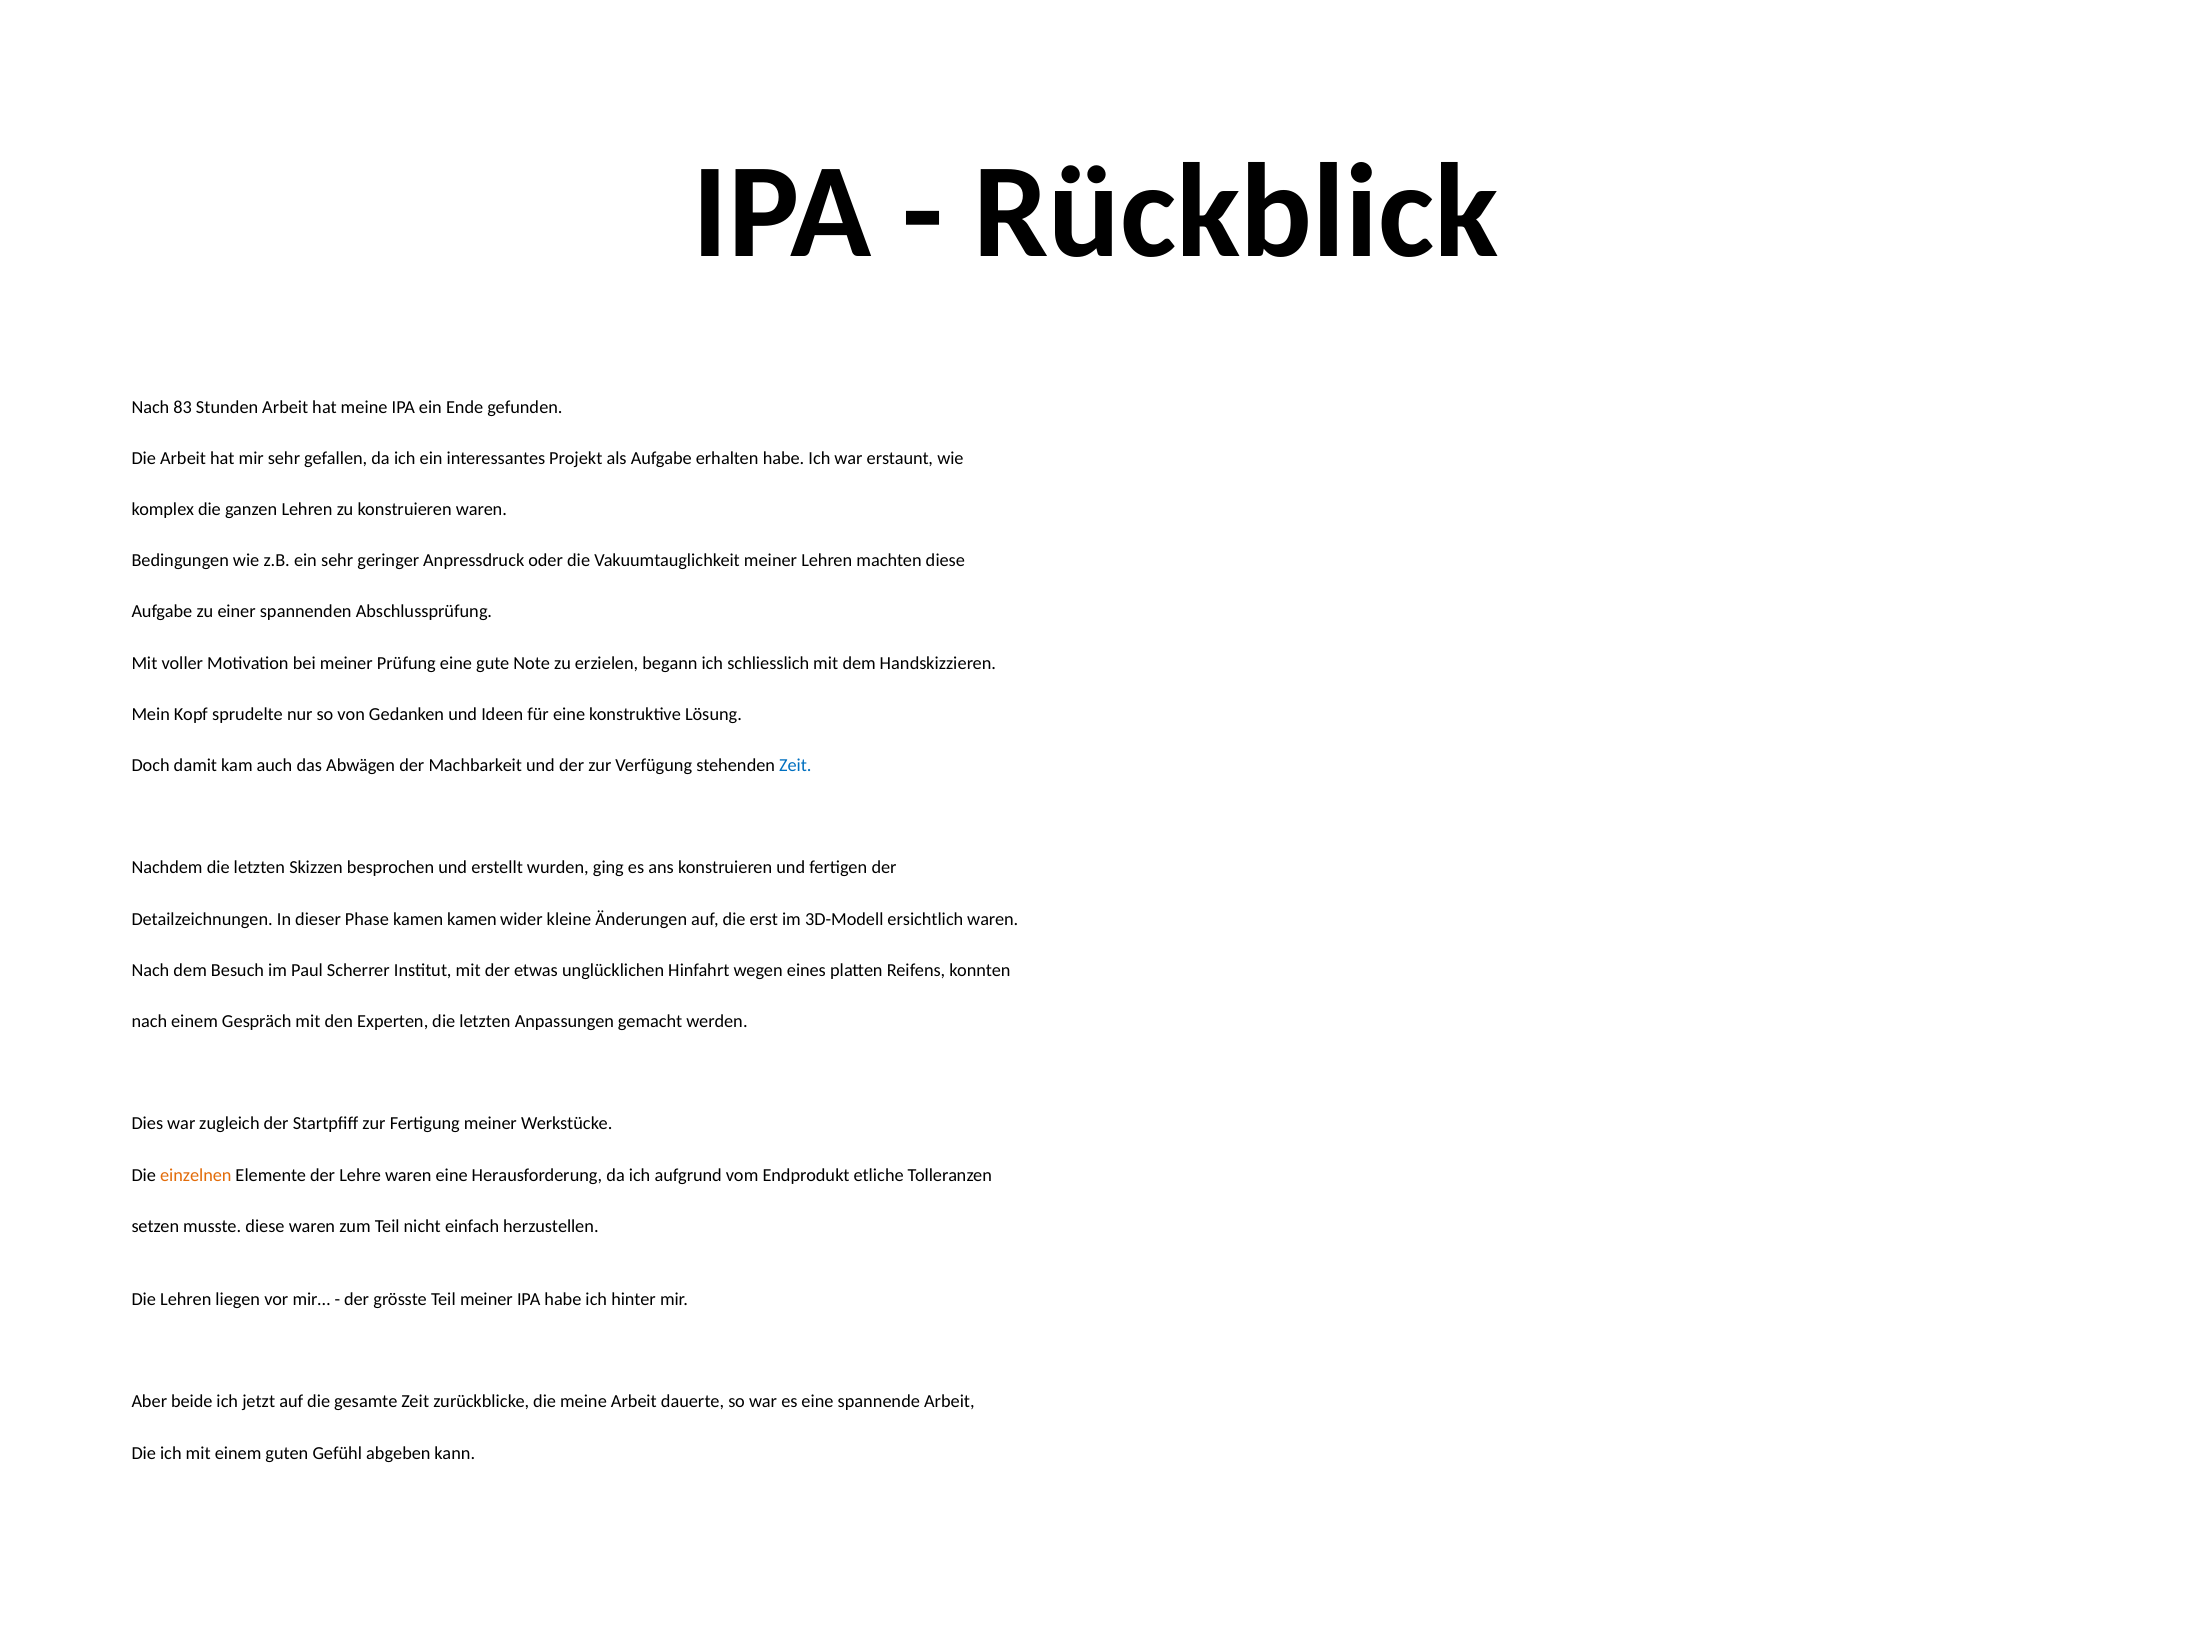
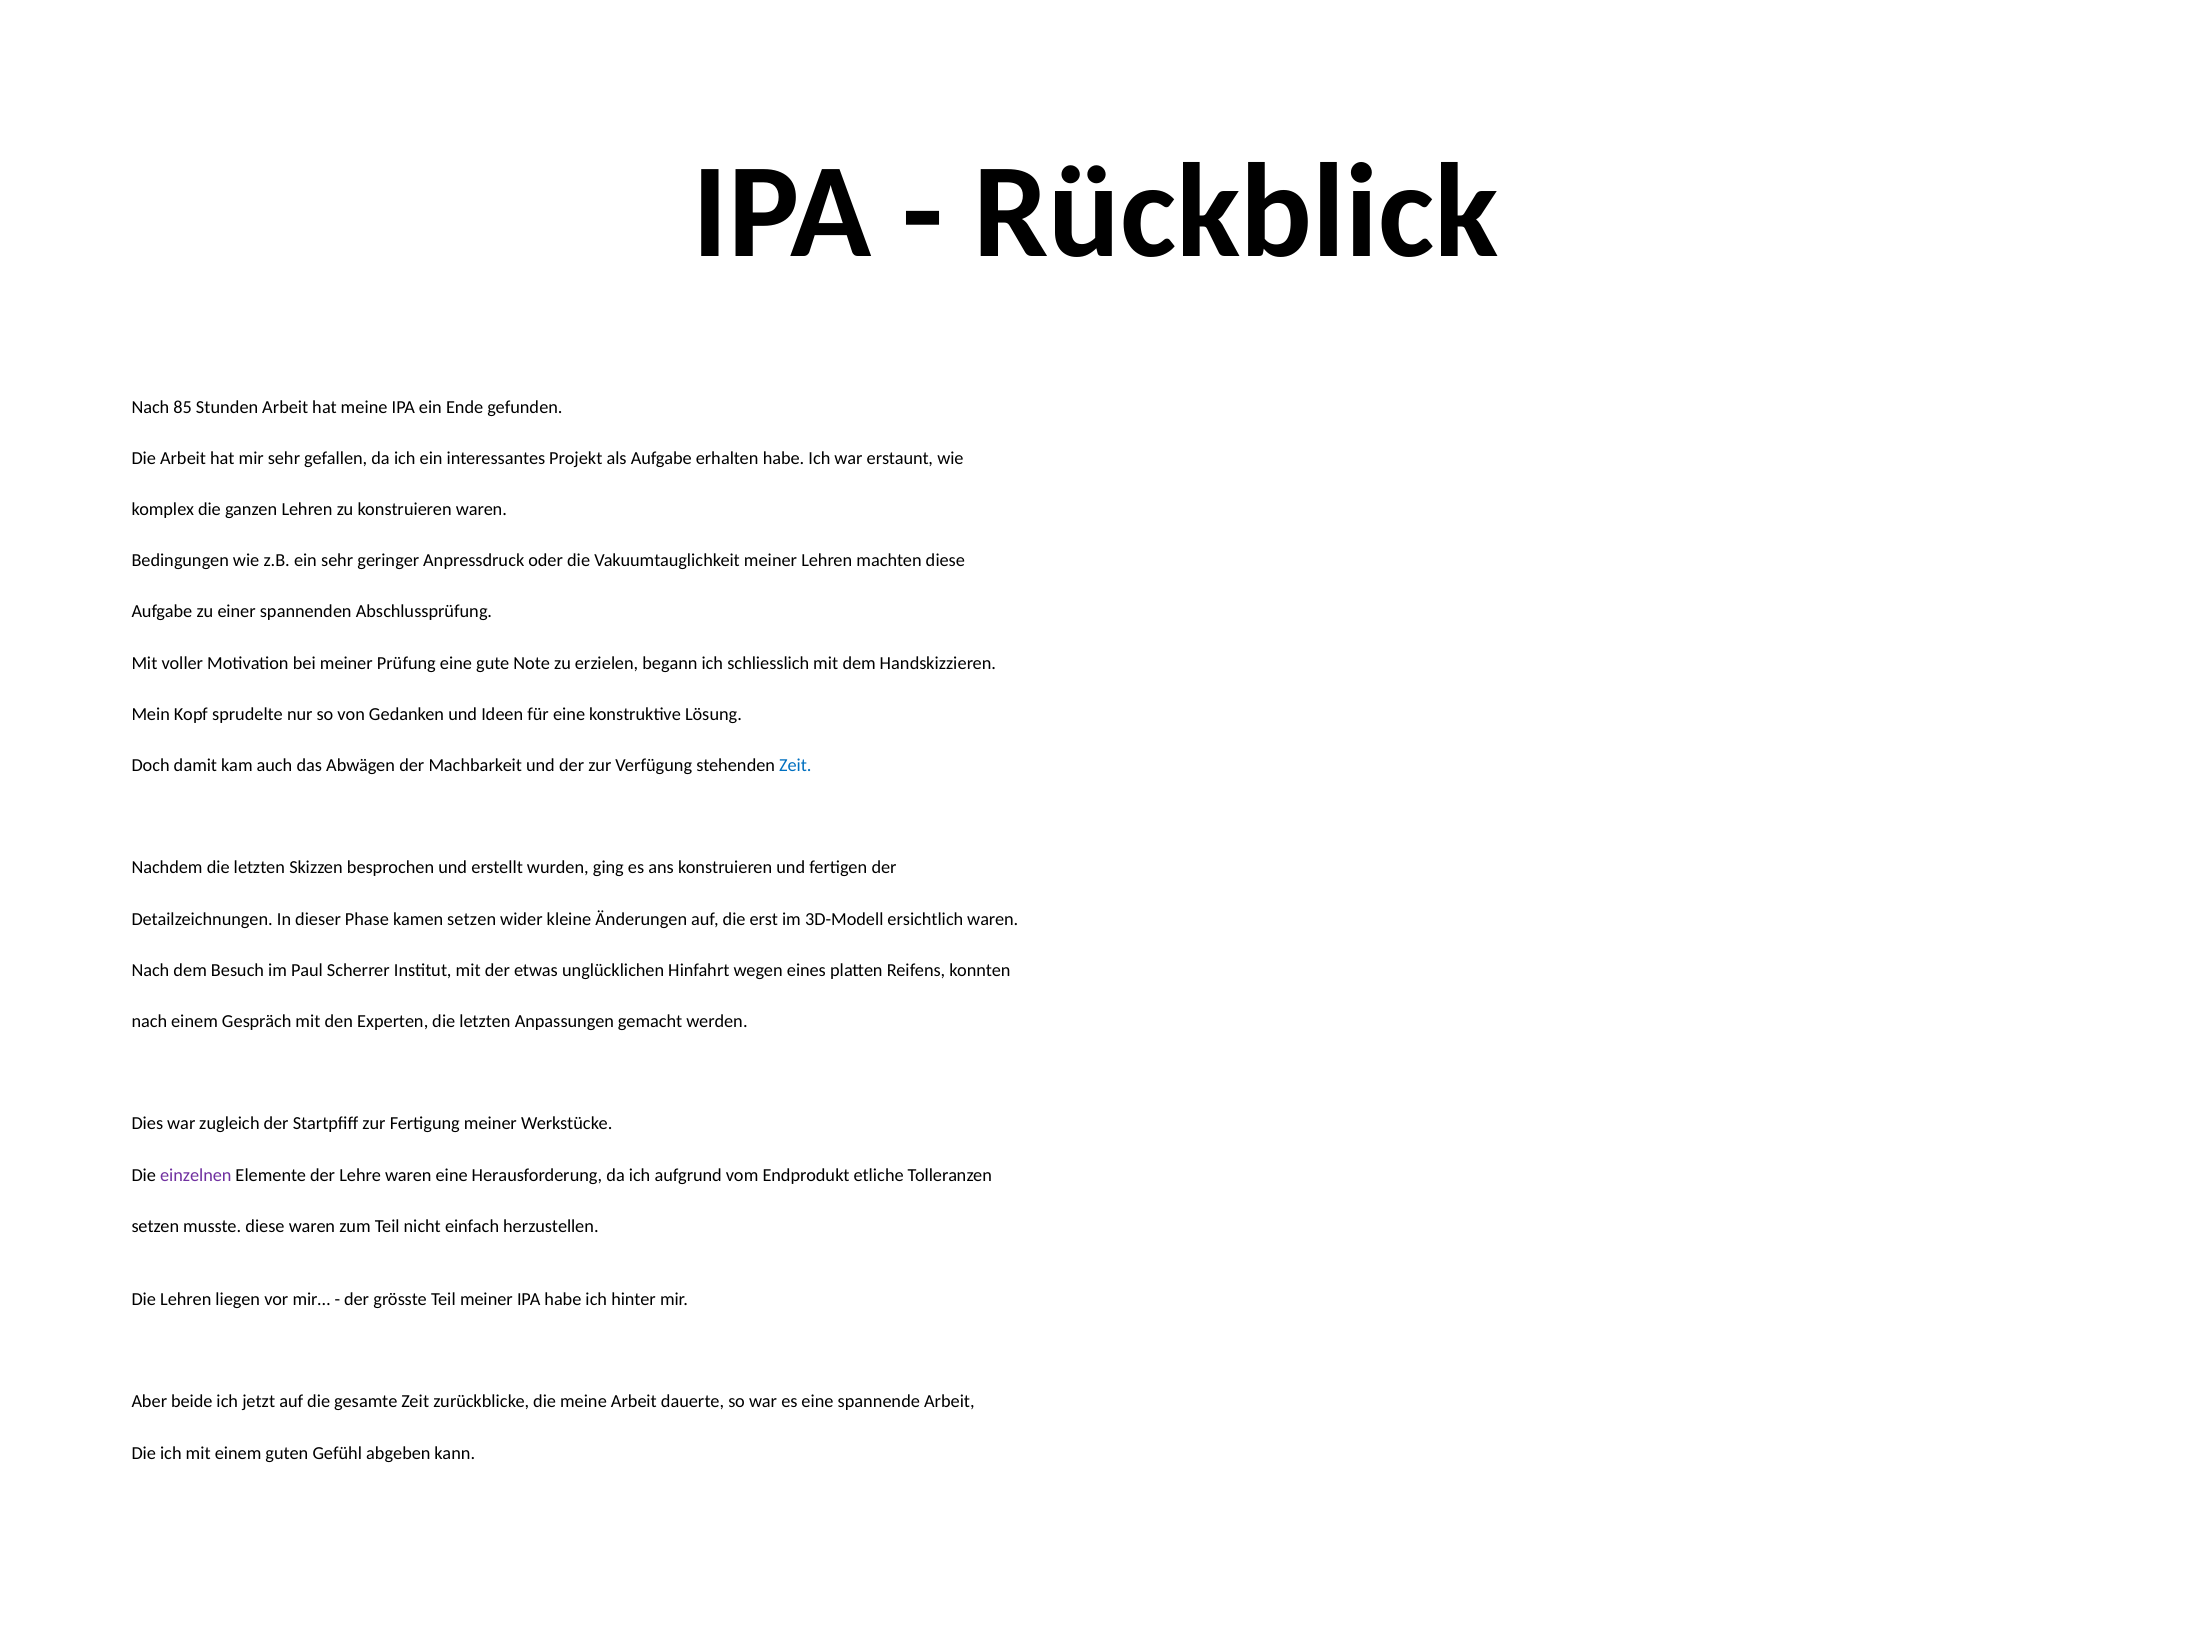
83: 83 -> 85 (183, 407)
kamen kamen: kamen -> setzen (472, 919)
einzelnen colour: orange -> purple (196, 1175)
